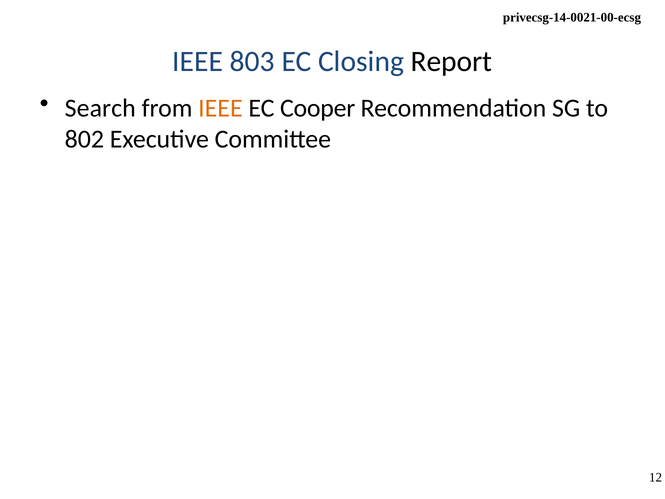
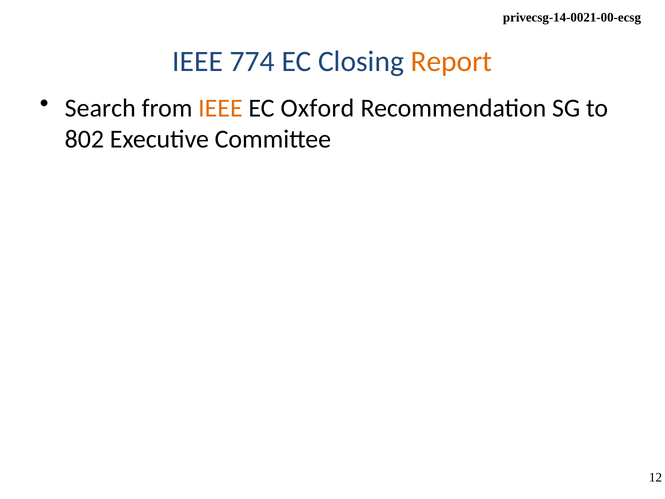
803: 803 -> 774 (252, 61)
Report colour: black -> orange (451, 61)
Cooper: Cooper -> Oxford (317, 108)
